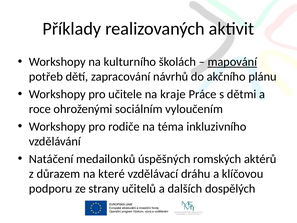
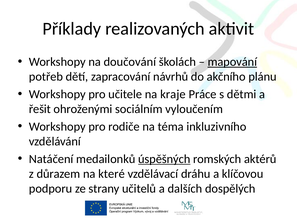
kulturního: kulturního -> doučování (130, 62)
roce: roce -> řešit (40, 109)
úspěšných underline: none -> present (164, 159)
